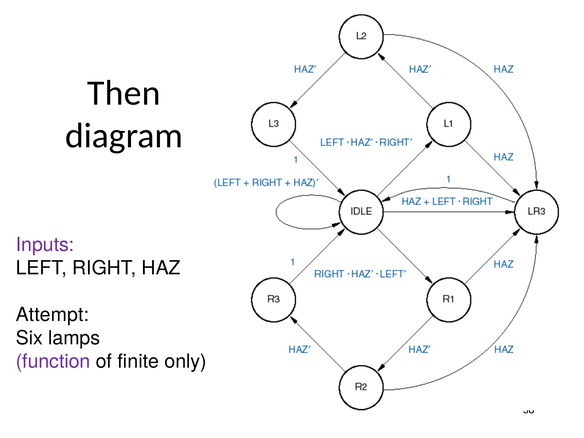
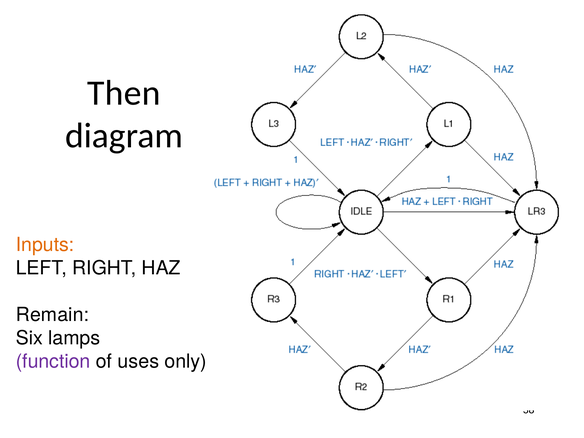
Inputs colour: purple -> orange (45, 245)
Attempt: Attempt -> Remain (52, 315)
finite: finite -> uses (138, 361)
